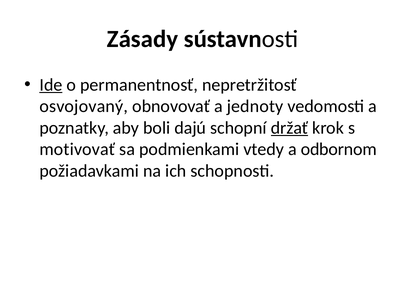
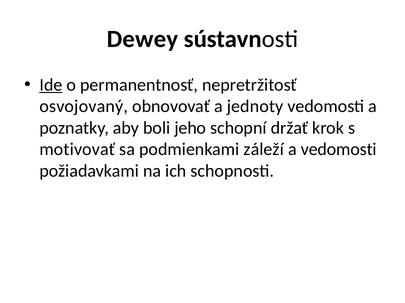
Zásady: Zásady -> Dewey (142, 39)
dajú: dajú -> jeho (190, 128)
držať underline: present -> none (289, 128)
vtedy: vtedy -> záleží (264, 150)
a odbornom: odbornom -> vedomosti (339, 150)
